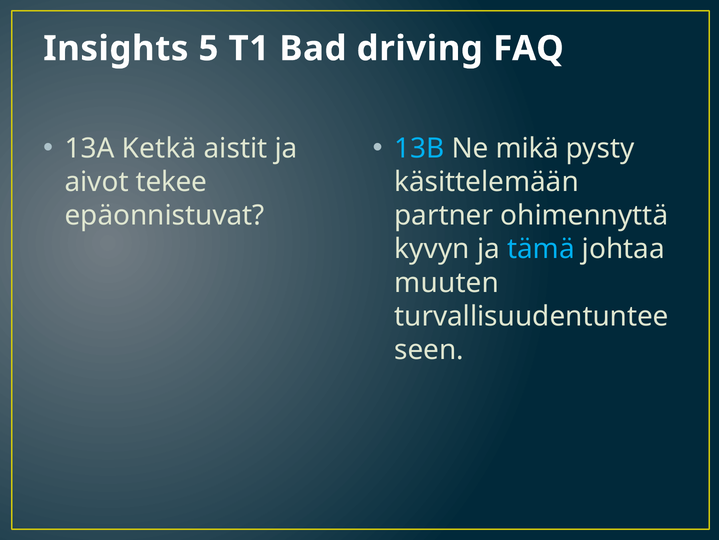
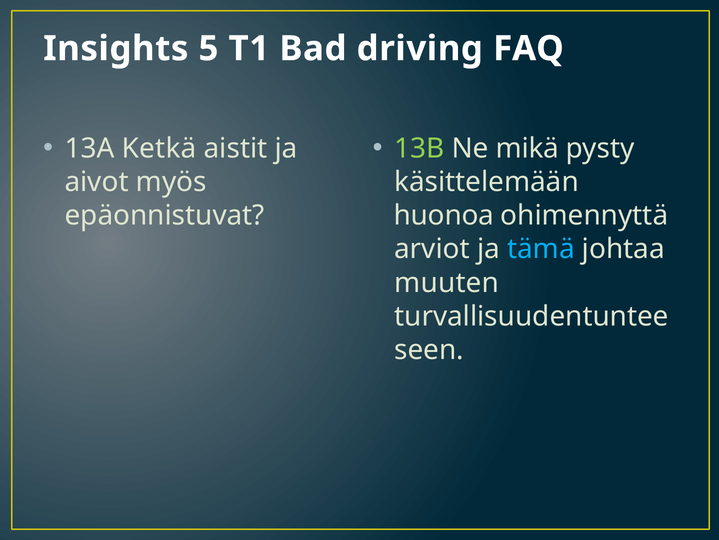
13B colour: light blue -> light green (419, 148)
tekee: tekee -> myös (171, 182)
partner: partner -> huonoa (444, 215)
kyvyn: kyvyn -> arviot (432, 249)
